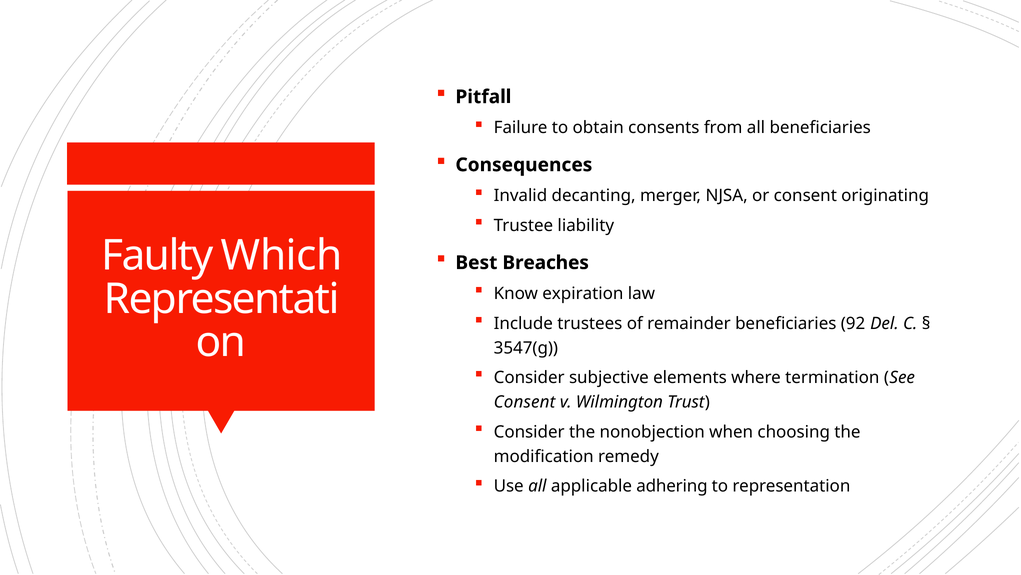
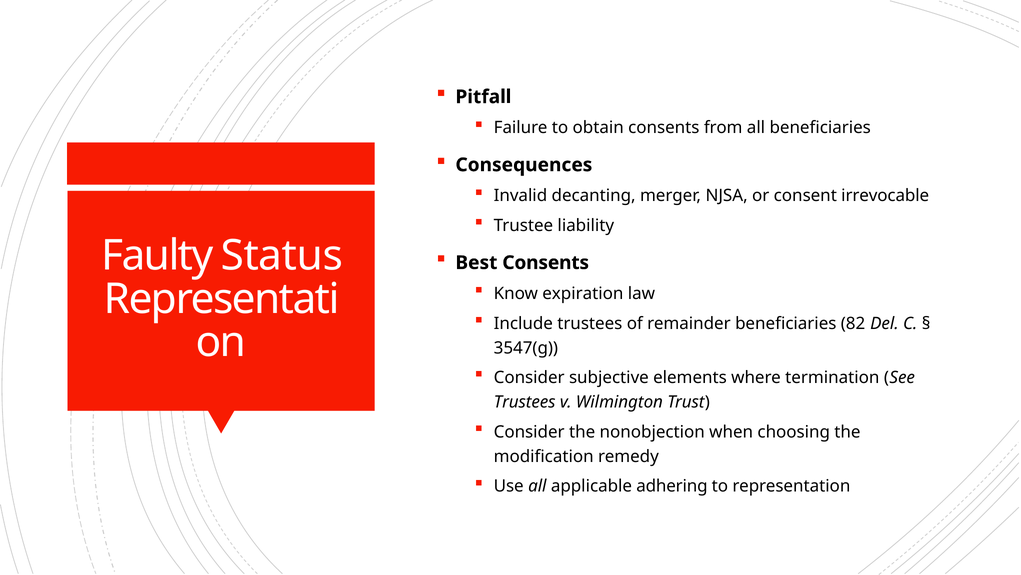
originating: originating -> irrevocable (885, 196)
Which: Which -> Status (282, 255)
Best Breaches: Breaches -> Consents (546, 262)
92: 92 -> 82 (853, 323)
Consent: Consent -> Trustees (525, 402)
